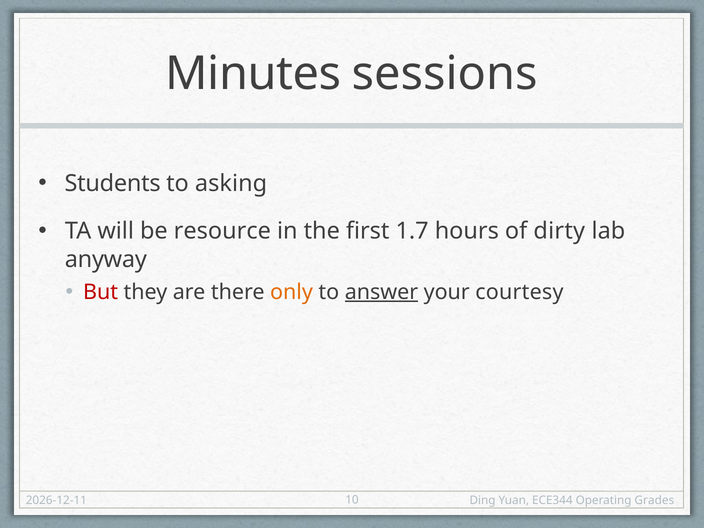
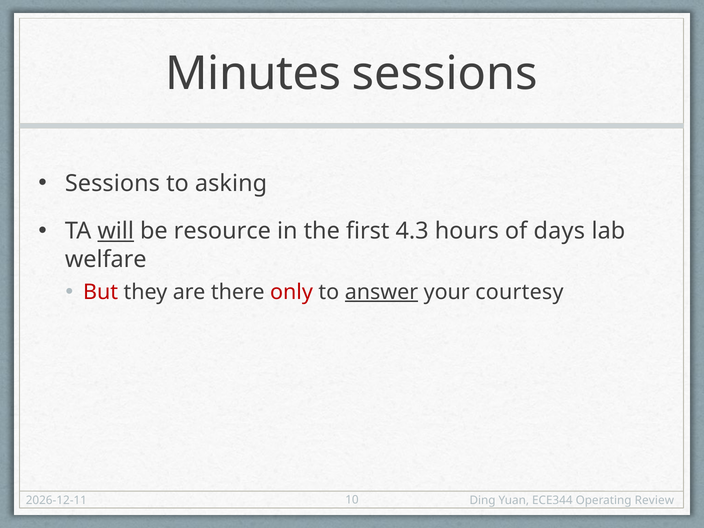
Students: Students -> Sessions (112, 184)
will underline: none -> present (116, 231)
1.7: 1.7 -> 4.3 (412, 231)
dirty: dirty -> days (559, 231)
anyway: anyway -> welfare (106, 259)
only colour: orange -> red (291, 292)
Grades: Grades -> Review (654, 500)
